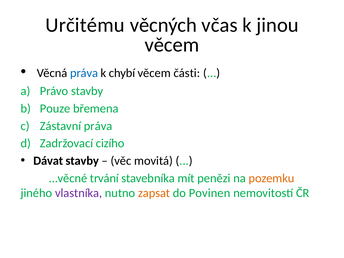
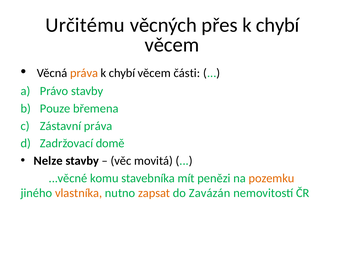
včas: včas -> přes (220, 25)
jinou: jinou -> chybí (278, 25)
práva colour: blue -> orange (84, 73)
cizího: cizího -> domě (110, 143)
Dávat: Dávat -> Nelze (48, 161)
trvání: trvání -> komu (104, 178)
vlastníka colour: purple -> orange (79, 193)
Povinen: Povinen -> Zavázán (210, 193)
